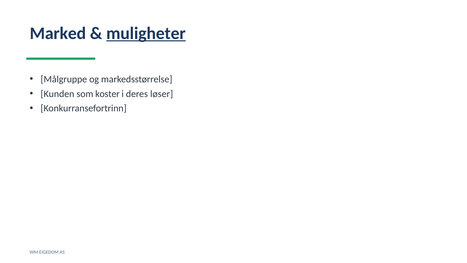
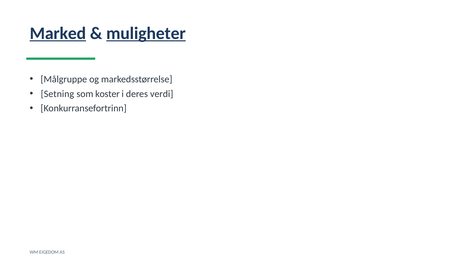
Marked underline: none -> present (58, 33)
Kunden: Kunden -> Setning (57, 94)
løser: løser -> verdi (162, 94)
